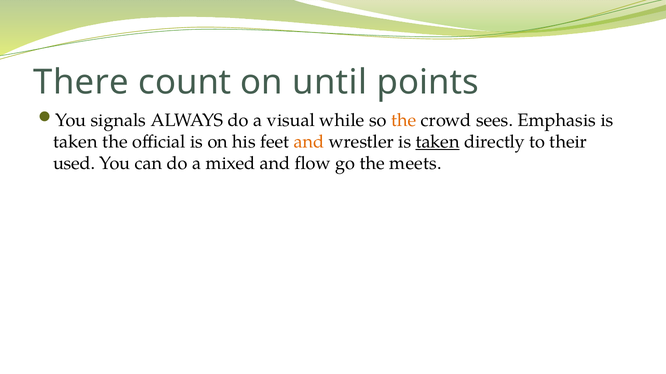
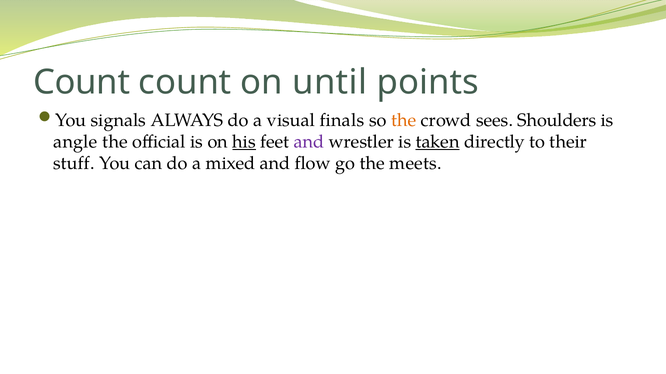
There: There -> Count (82, 82)
while: while -> finals (342, 120)
Emphasis: Emphasis -> Shoulders (557, 120)
taken: taken -> angle (75, 142)
his underline: none -> present (244, 142)
and colour: orange -> purple (309, 142)
used: used -> stuff (74, 164)
